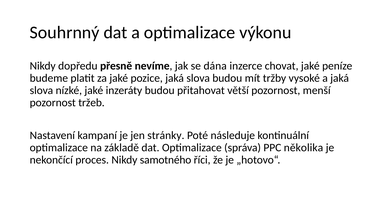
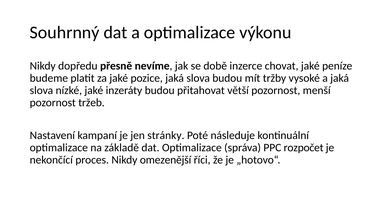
dána: dána -> době (215, 66)
několika: několika -> rozpočet (304, 148)
samotného: samotného -> omezenější (166, 160)
